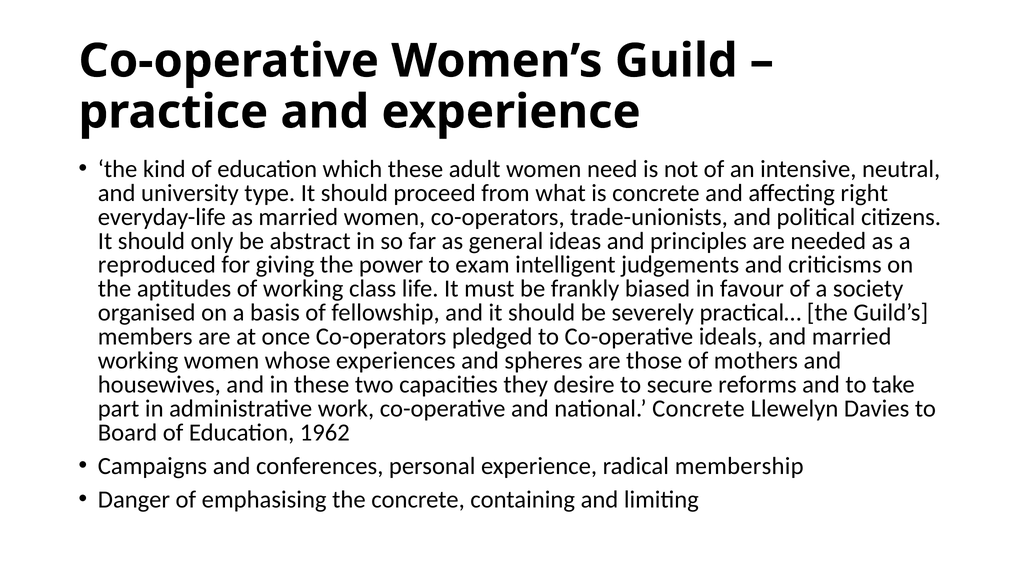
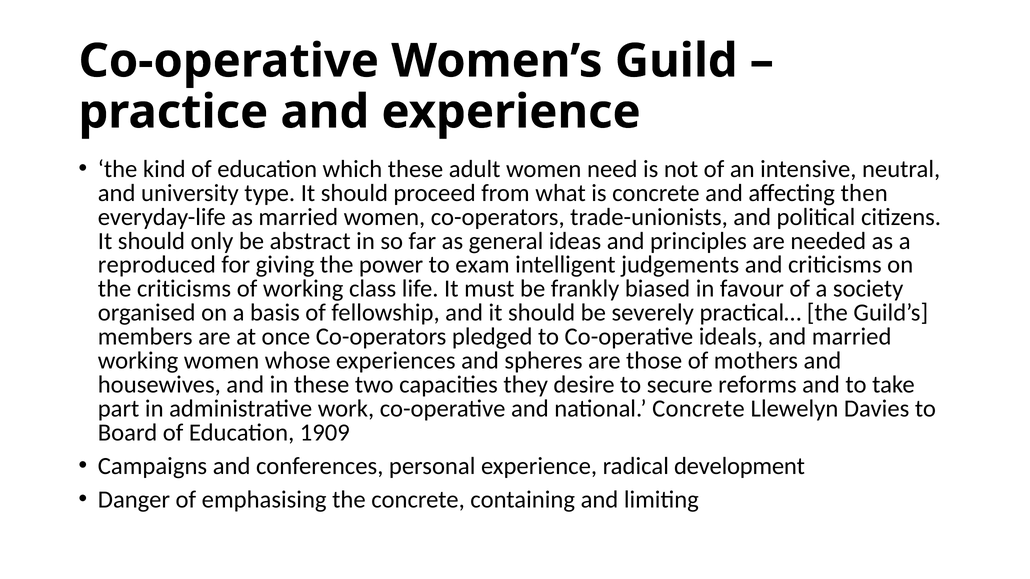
right: right -> then (864, 193)
the aptitudes: aptitudes -> criticisms (184, 289)
1962: 1962 -> 1909 (325, 433)
membership: membership -> development (739, 466)
